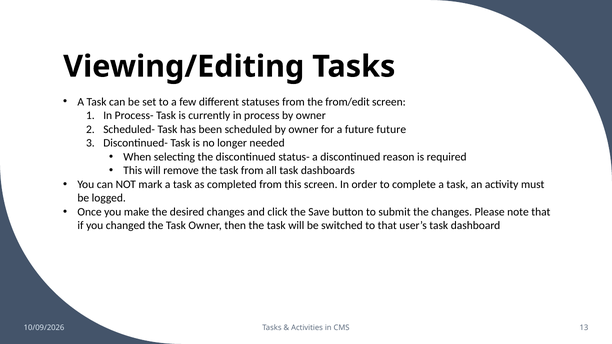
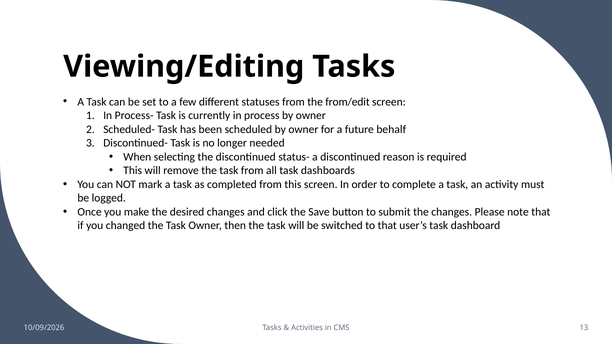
future future: future -> behalf (391, 129)
